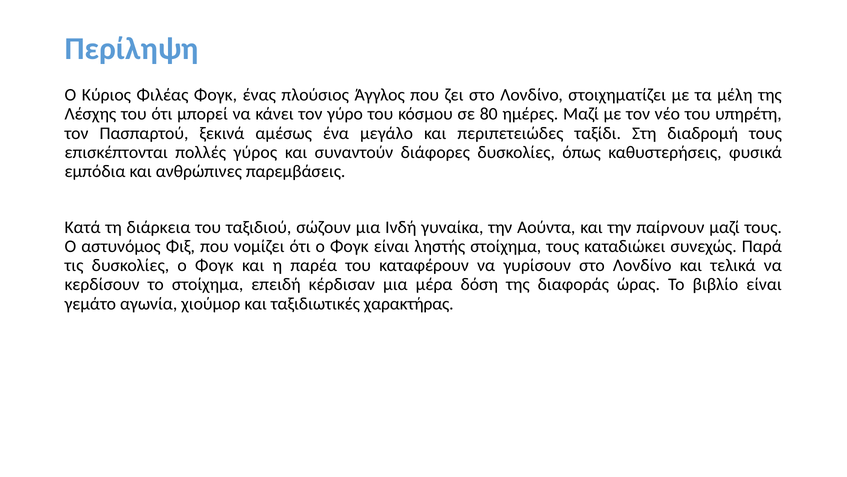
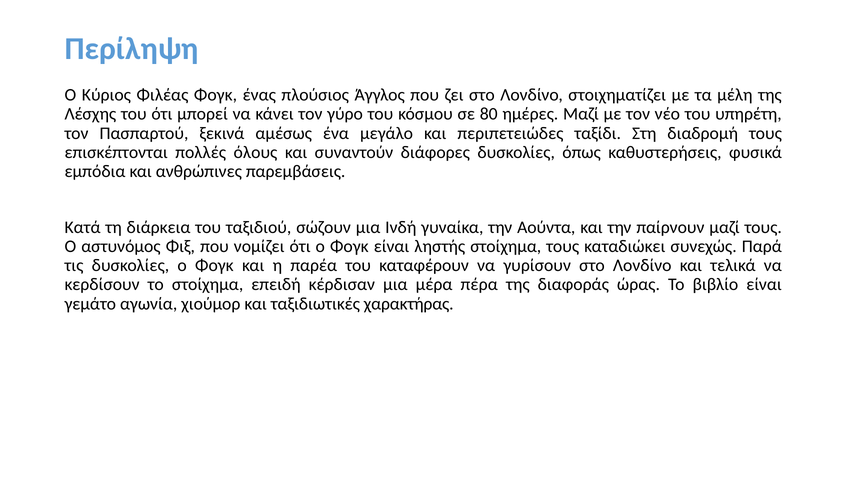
γύρος: γύρος -> όλους (255, 152)
δόση: δόση -> πέρα (479, 284)
